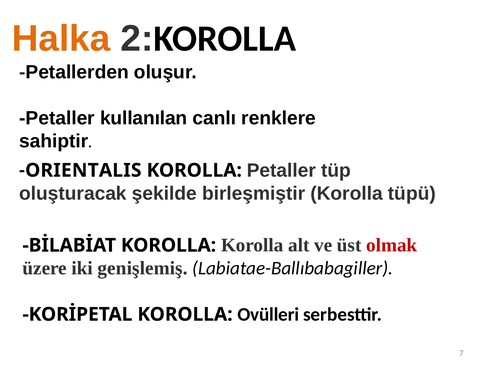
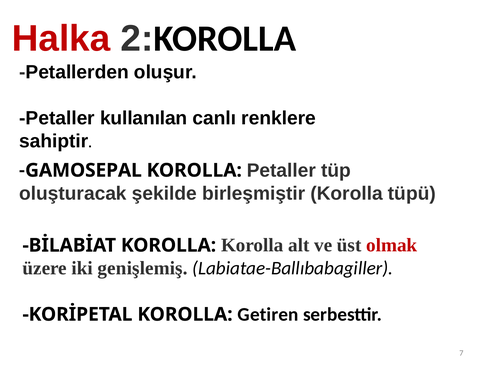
Halka colour: orange -> red (61, 39)
ORIENTALIS: ORIENTALIS -> GAMOSEPAL (83, 170)
Ovülleri: Ovülleri -> Getiren (268, 314)
